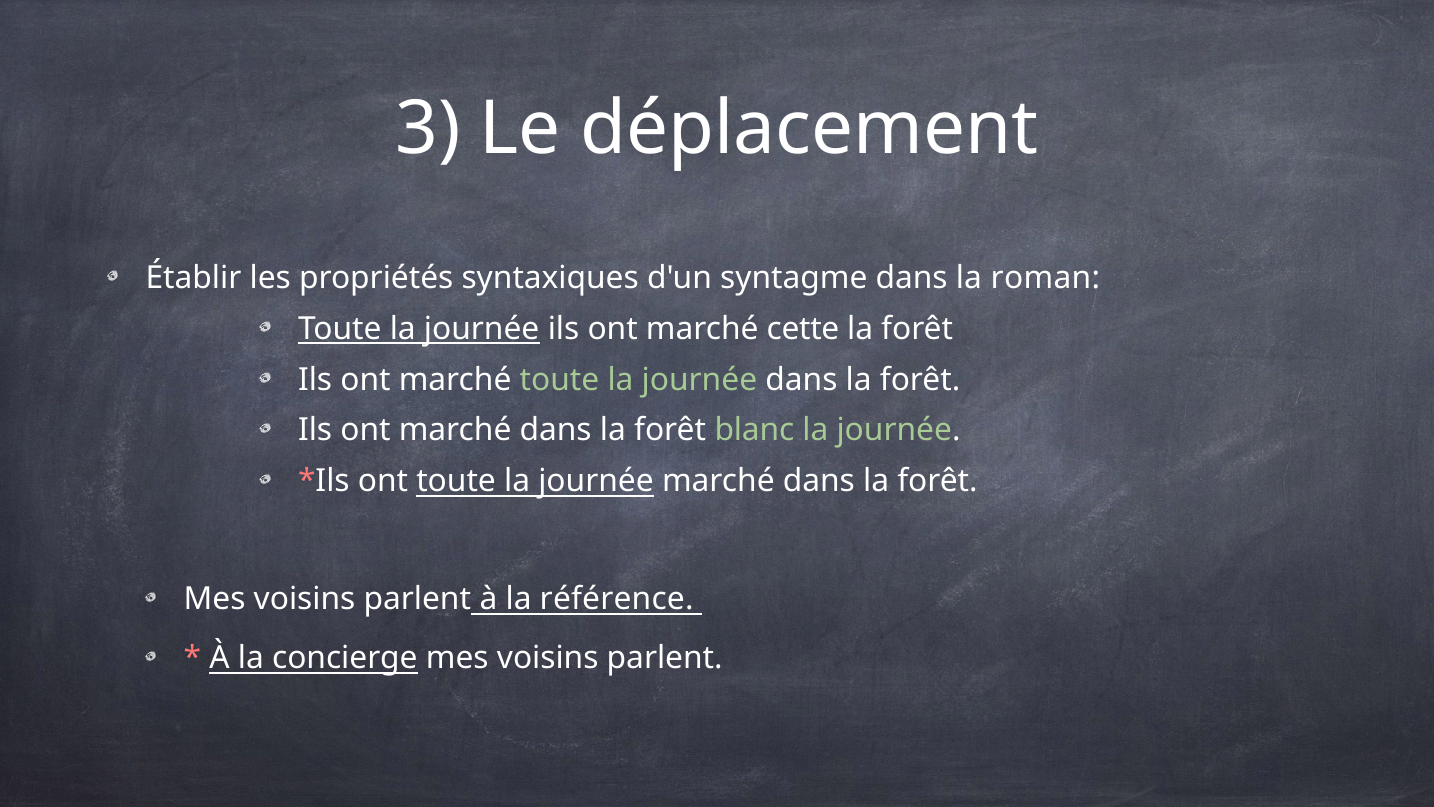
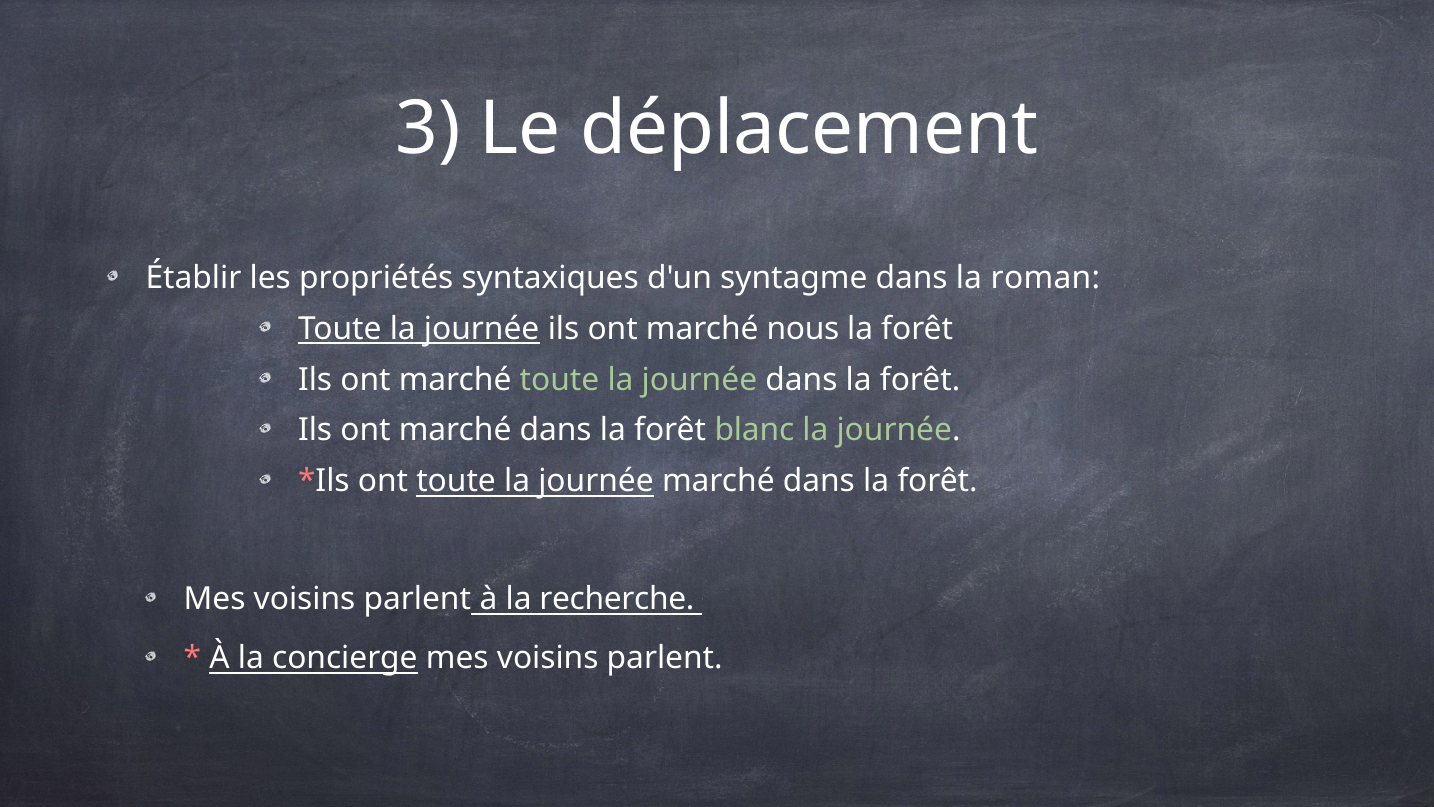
cette: cette -> nous (803, 329)
référence: référence -> recherche (617, 599)
